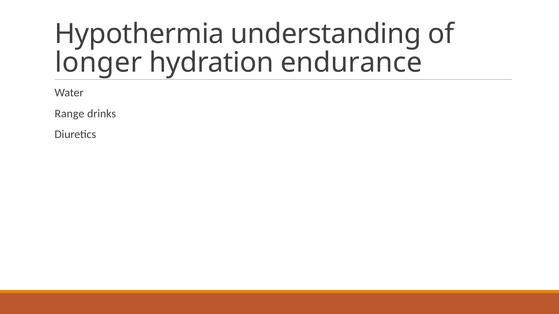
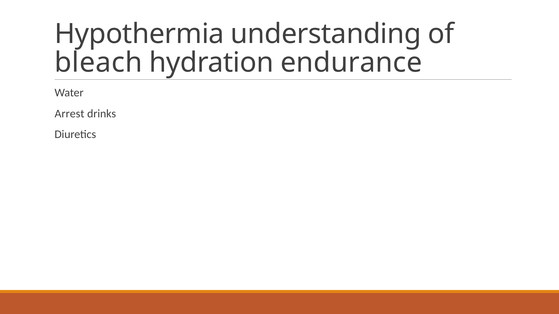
longer: longer -> bleach (98, 63)
Range: Range -> Arrest (69, 114)
